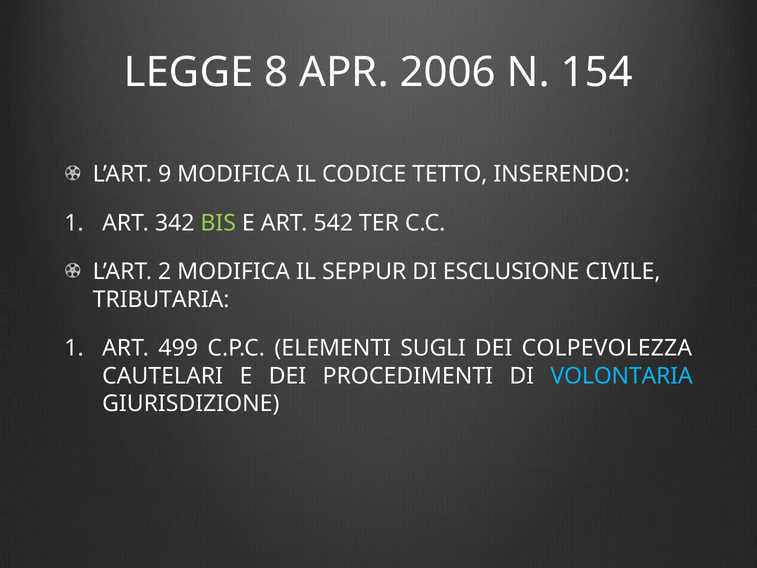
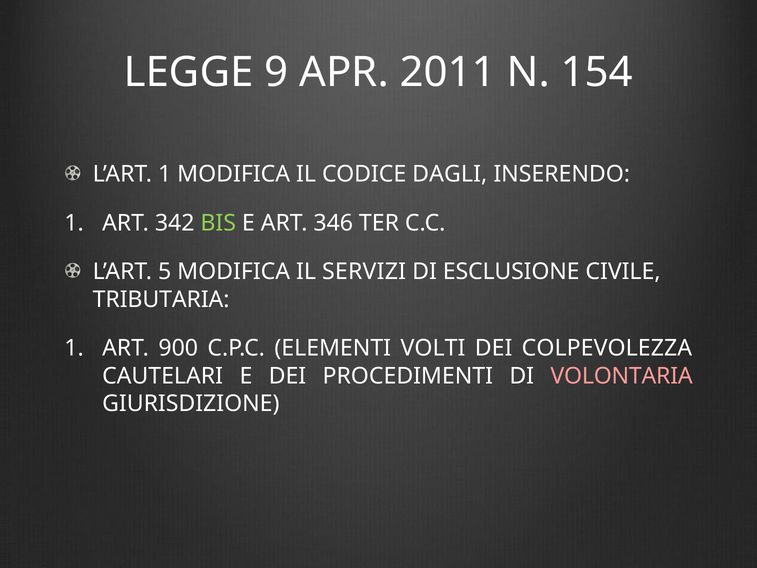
8: 8 -> 9 (276, 72)
2006: 2006 -> 2011 (448, 72)
L’ART 9: 9 -> 1 (165, 174)
TETTO: TETTO -> DAGLI (450, 174)
542: 542 -> 346 (333, 223)
2: 2 -> 5 (165, 272)
SEPPUR: SEPPUR -> SERVIZI (364, 272)
499: 499 -> 900 (178, 348)
SUGLI: SUGLI -> VOLTI (433, 348)
VOLONTARIA colour: light blue -> pink (622, 376)
